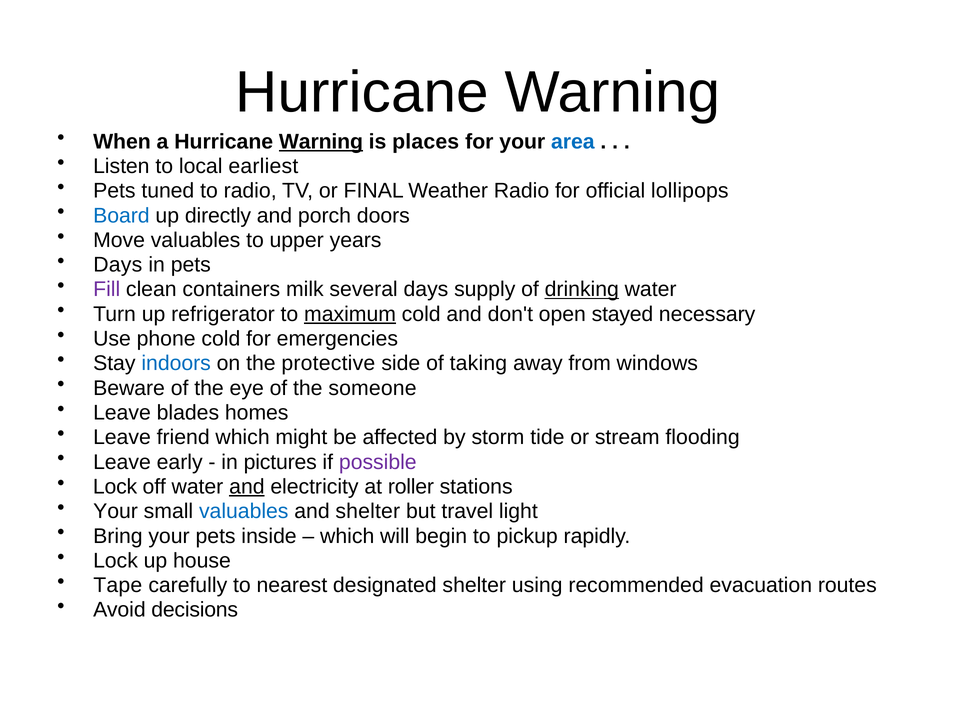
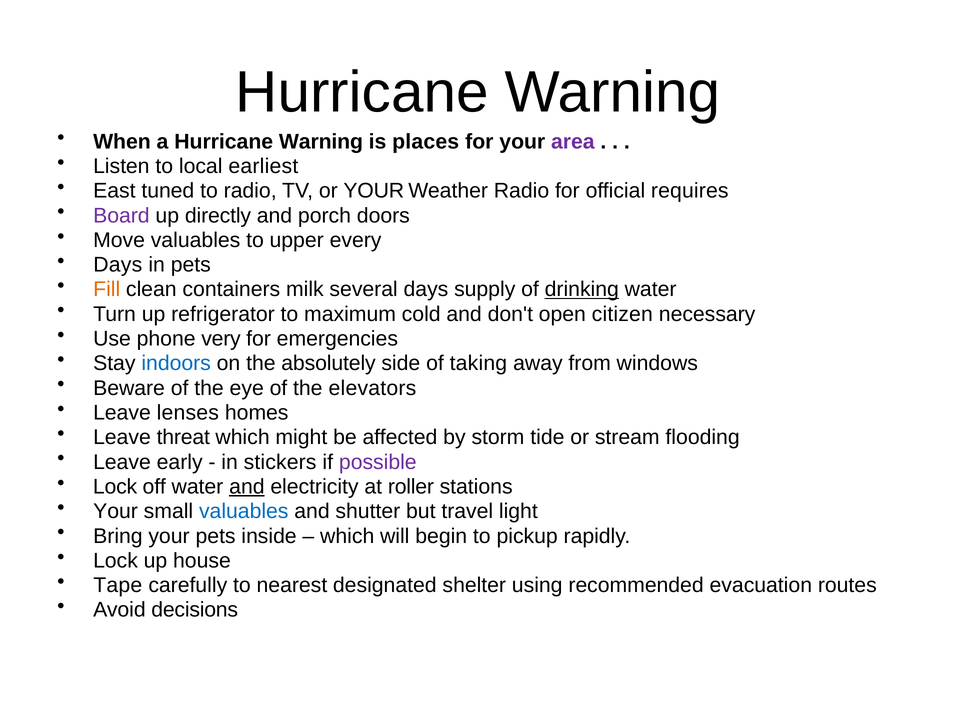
Warning underline: present -> none (321, 142)
area colour: blue -> purple (573, 142)
Pets: Pets -> East (114, 191)
or FINAL: FINAL -> YOUR (374, 191)
lollipops: lollipops -> requires (690, 191)
Board colour: blue -> purple (121, 216)
years: years -> every (356, 240)
Fill colour: purple -> orange (107, 289)
maximum underline: present -> none (350, 314)
stayed: stayed -> citizen (622, 314)
phone cold: cold -> very (221, 339)
protective: protective -> absolutely (329, 363)
someone: someone -> elevators (372, 388)
blades: blades -> lenses (188, 413)
friend: friend -> threat (183, 437)
pictures: pictures -> stickers (280, 462)
and shelter: shelter -> shutter (368, 511)
